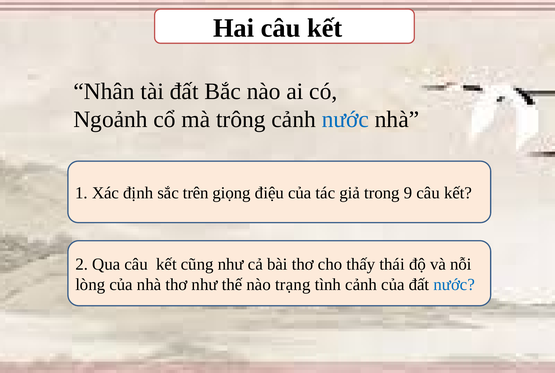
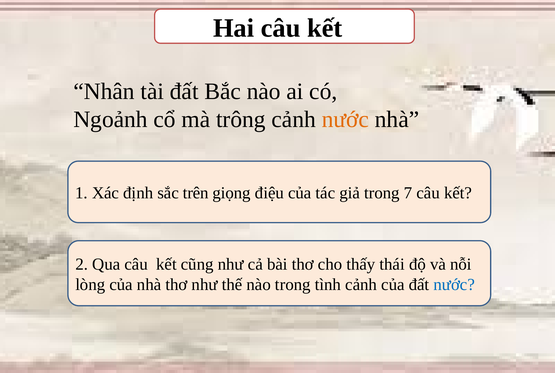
nước colour: blue -> orange (345, 120)
9: 9 -> 7 (408, 193)
nào trạng: trạng -> trong (293, 284)
